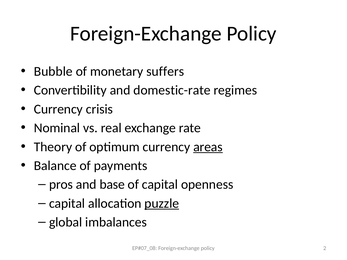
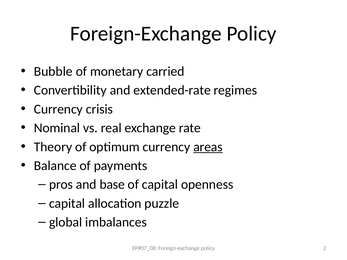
suffers: suffers -> carried (165, 71)
domestic-rate: domestic-rate -> extended-rate (172, 90)
puzzle underline: present -> none (162, 204)
